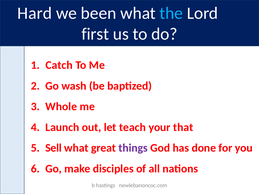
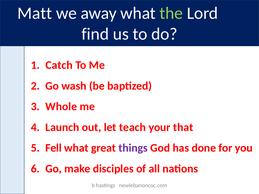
Hard: Hard -> Matt (35, 13)
been: been -> away (99, 13)
the colour: light blue -> light green (171, 13)
first: first -> find (95, 34)
Sell: Sell -> Fell (54, 148)
